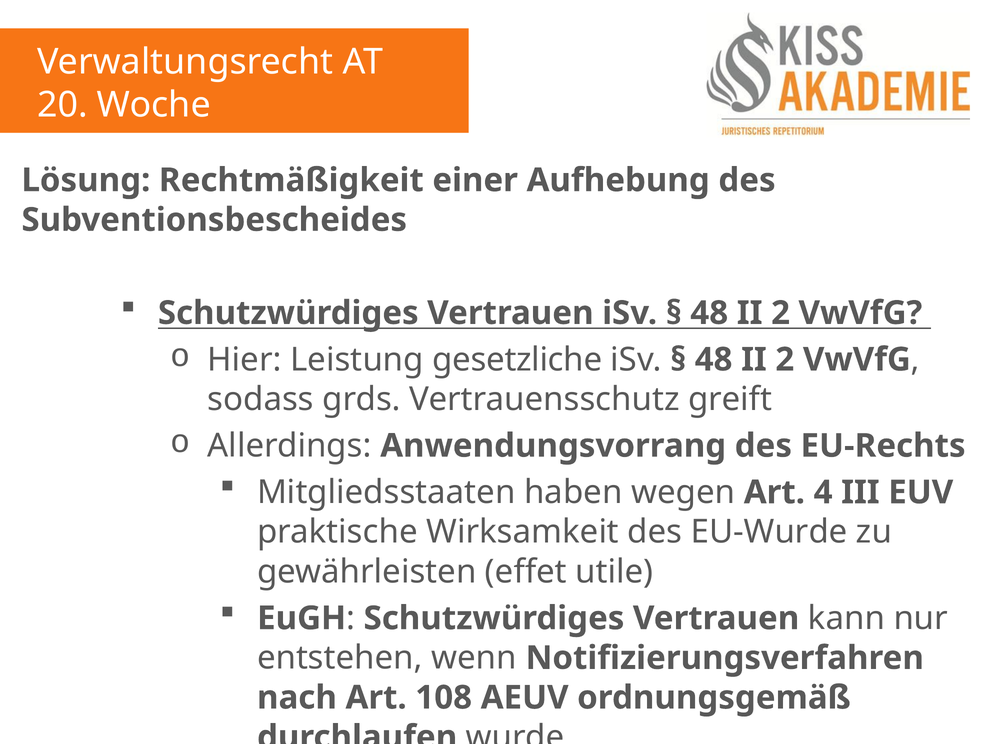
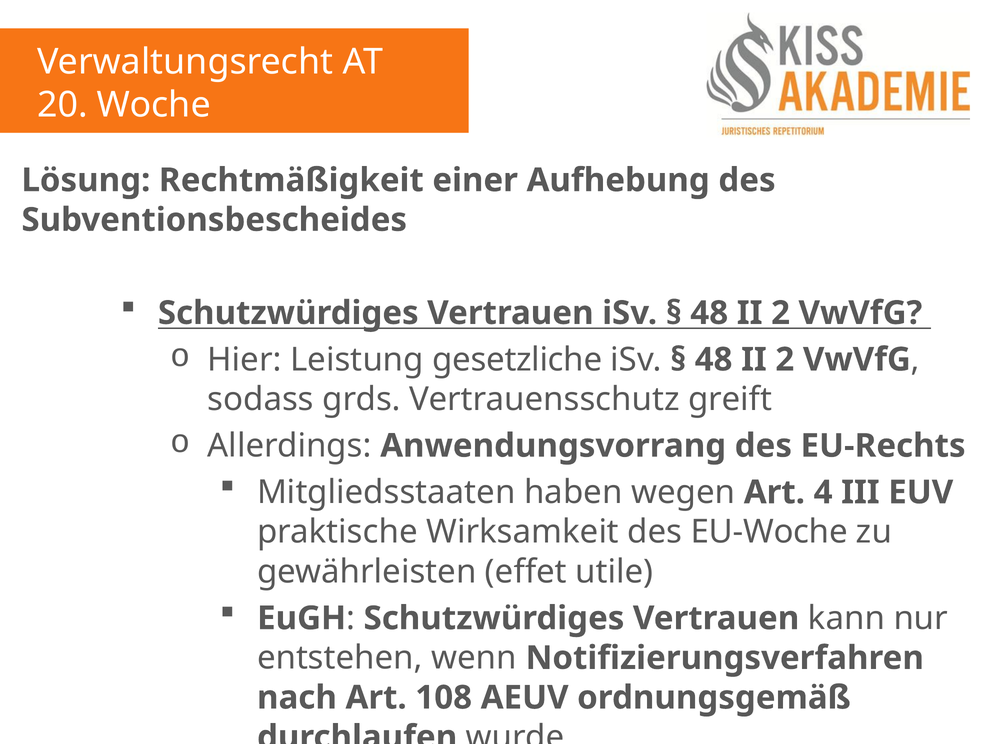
EU-Wurde: EU-Wurde -> EU-Woche (769, 532)
